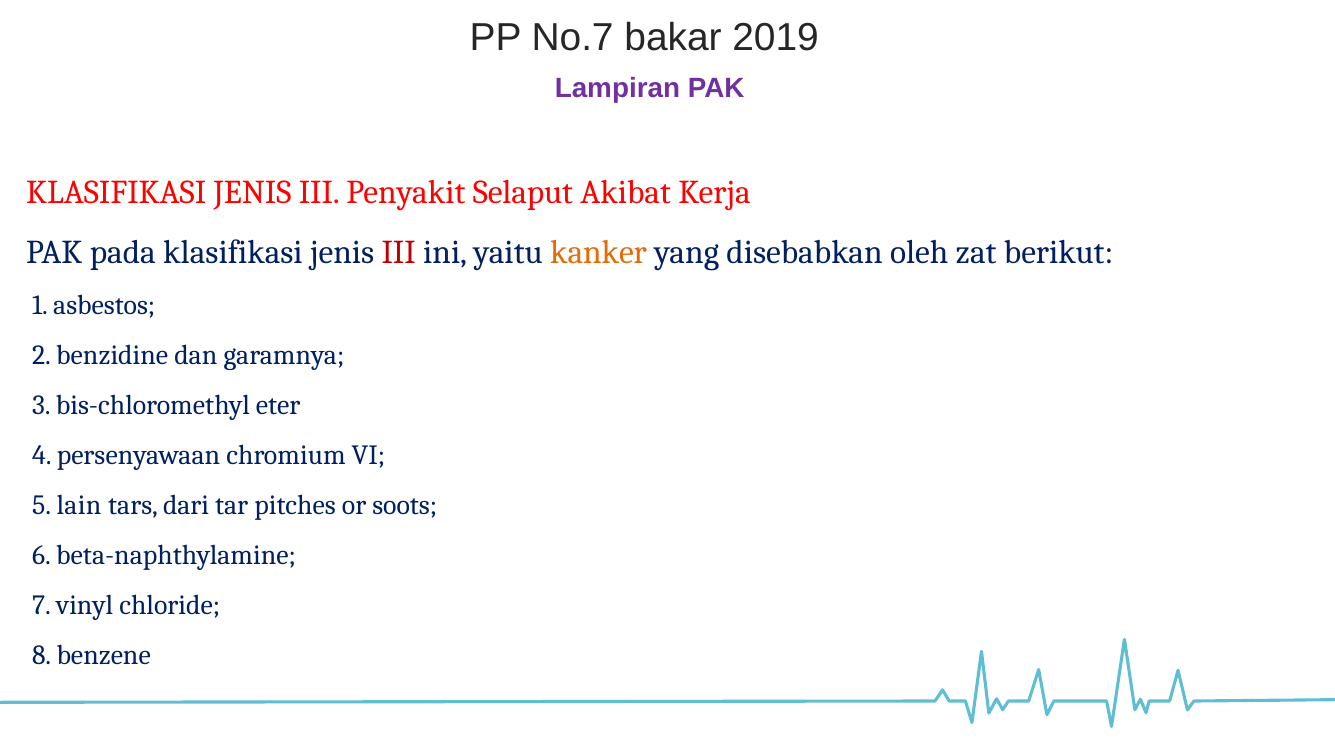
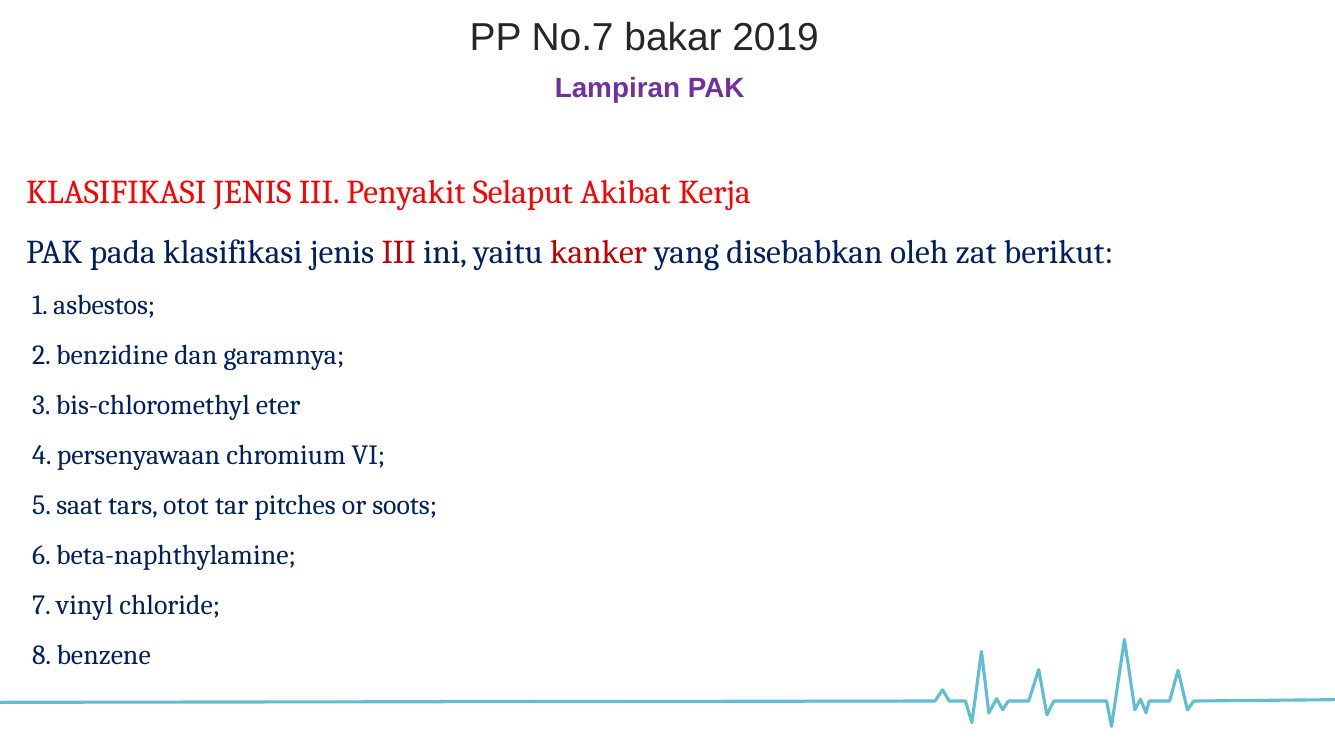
kanker colour: orange -> red (599, 252)
lain: lain -> saat (79, 506)
dari: dari -> otot (186, 506)
